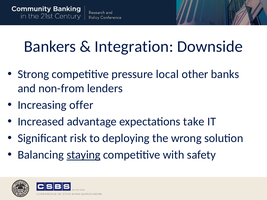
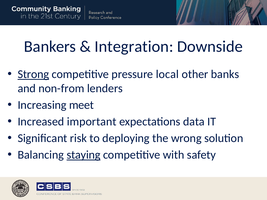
Strong underline: none -> present (33, 74)
offer: offer -> meet (81, 105)
advantage: advantage -> important (92, 122)
take: take -> data (194, 122)
